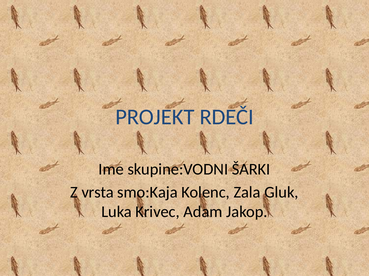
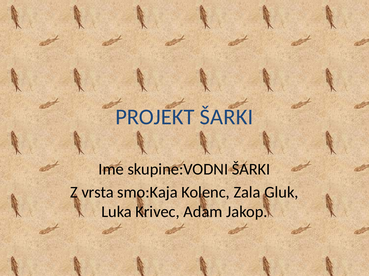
PROJEKT RDEČI: RDEČI -> ŠARKI (226, 117)
